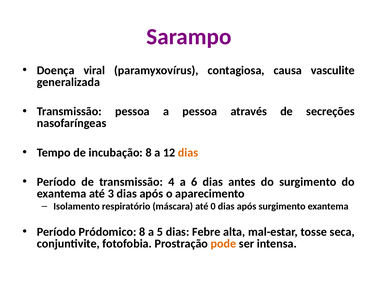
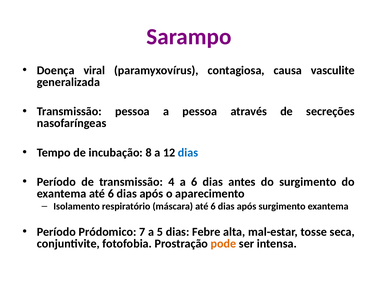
dias colour: orange -> blue (188, 152)
exantema até 3: 3 -> 6 (111, 193)
máscara até 0: 0 -> 6 (213, 206)
Pródomico 8: 8 -> 7 (142, 231)
